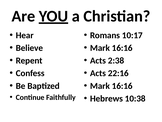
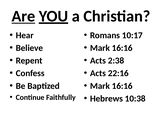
Are underline: none -> present (23, 16)
